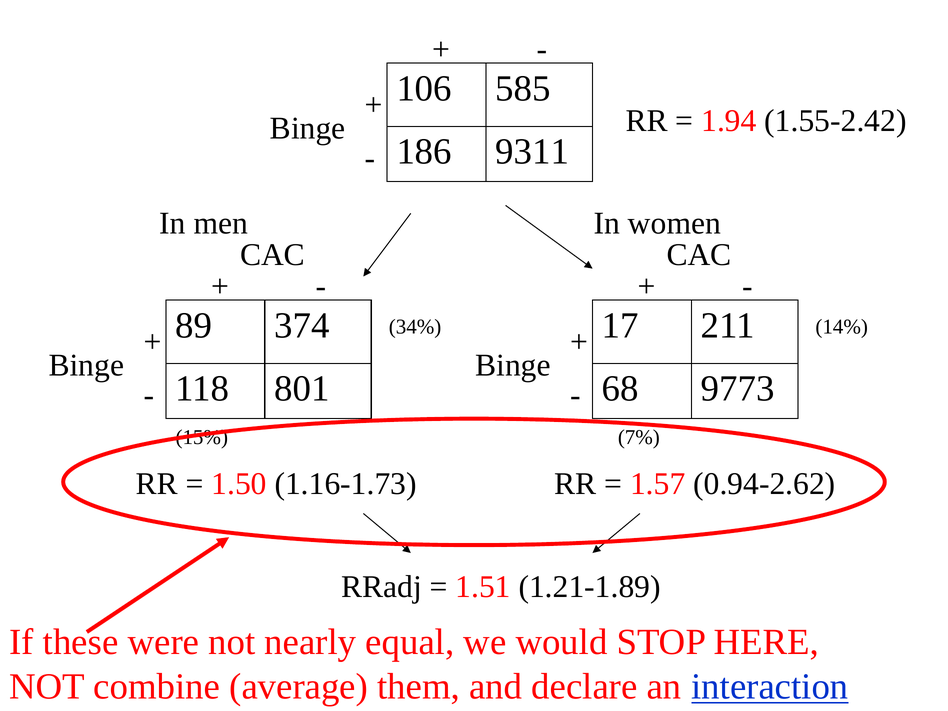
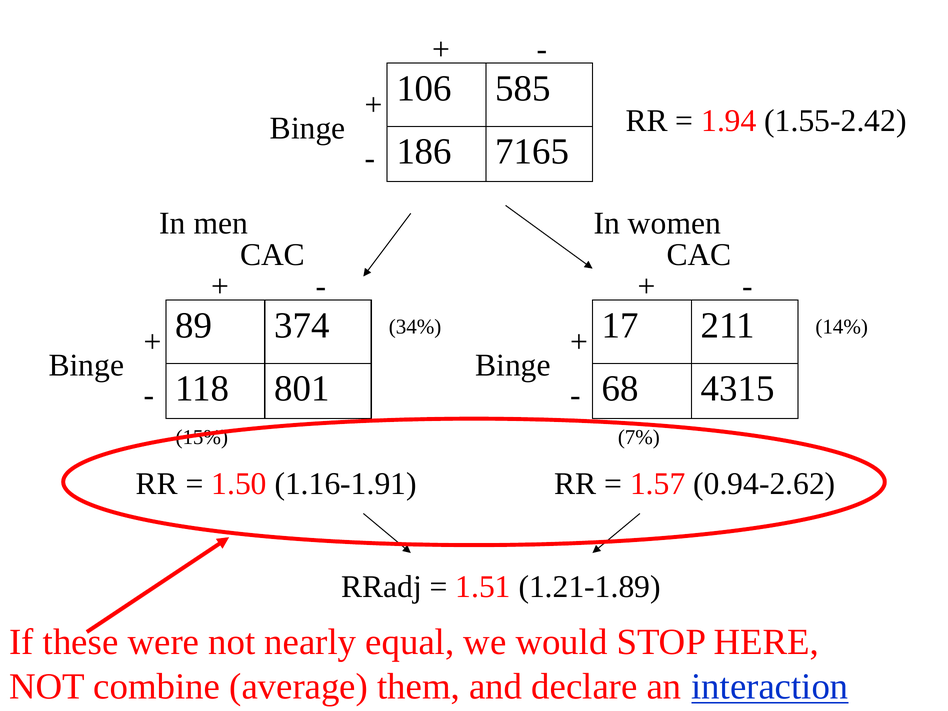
9311: 9311 -> 7165 (532, 152)
9773: 9773 -> 4315 (738, 389)
1.16-1.73: 1.16-1.73 -> 1.16-1.91 (346, 484)
